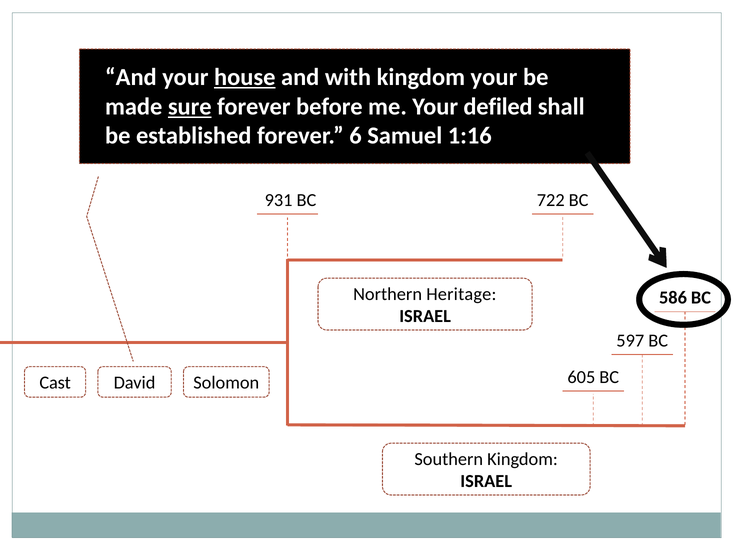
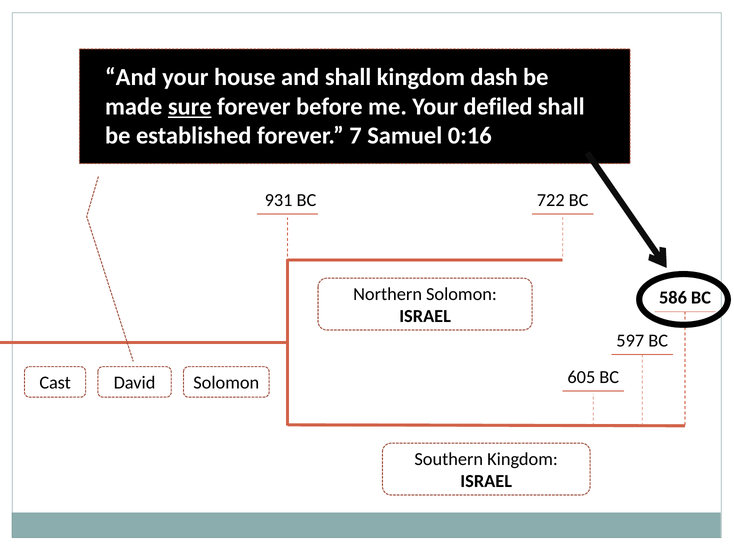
house underline: present -> none (245, 77)
and with: with -> shall (348, 77)
kingdom your: your -> dash (494, 77)
6: 6 -> 7 (356, 136)
1:16: 1:16 -> 0:16 (470, 136)
Northern Heritage: Heritage -> Solomon (461, 294)
